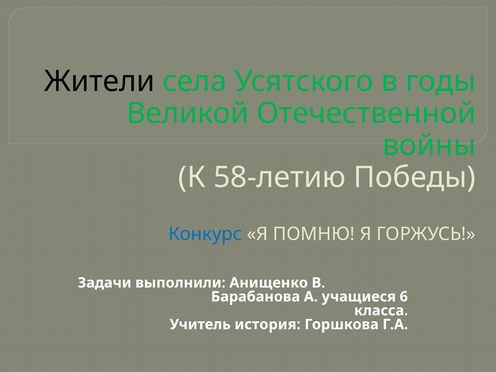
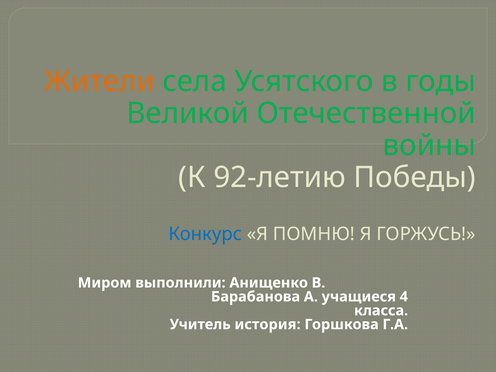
Жители colour: black -> orange (99, 81)
58-летию: 58-летию -> 92-летию (280, 177)
Задачи: Задачи -> Миром (105, 283)
6: 6 -> 4 (404, 297)
